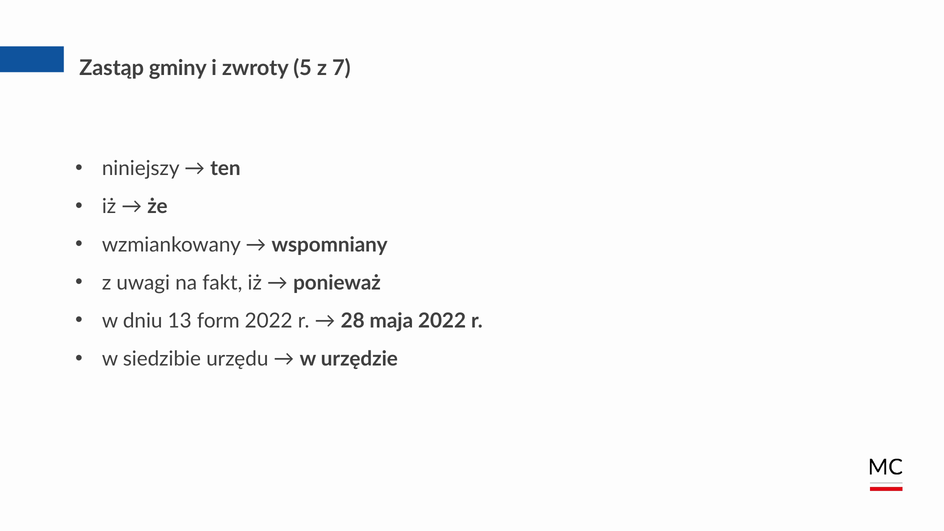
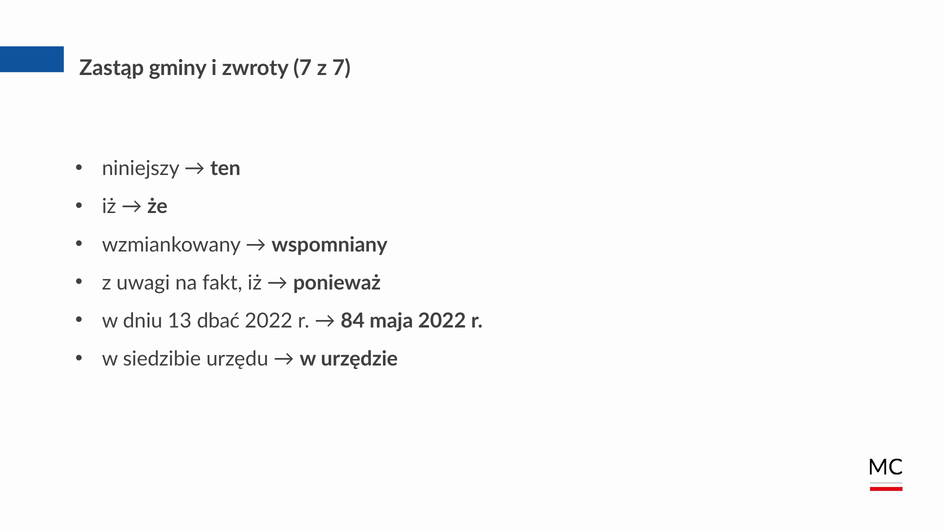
zwroty 5: 5 -> 7 (303, 68)
form: form -> dbać (218, 321)
28: 28 -> 84 (353, 321)
